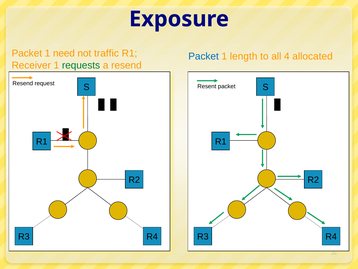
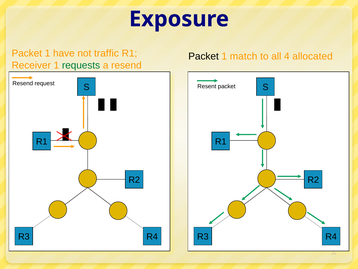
need: need -> have (64, 53)
Packet colour: blue -> black (204, 56)
length: length -> match (244, 56)
